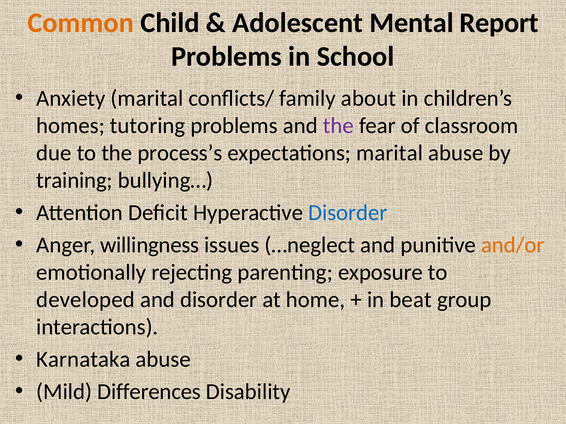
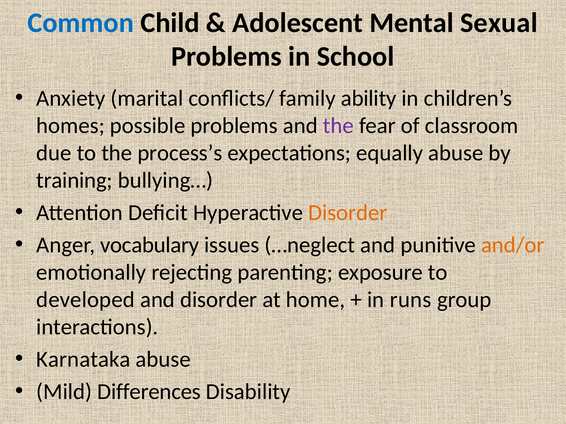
Common colour: orange -> blue (81, 23)
Report: Report -> Sexual (499, 23)
about: about -> ability (369, 98)
tutoring: tutoring -> possible (148, 126)
expectations marital: marital -> equally (390, 153)
Disorder colour: blue -> orange (348, 213)
willingness: willingness -> vocabulary (150, 245)
beat: beat -> runs (411, 300)
